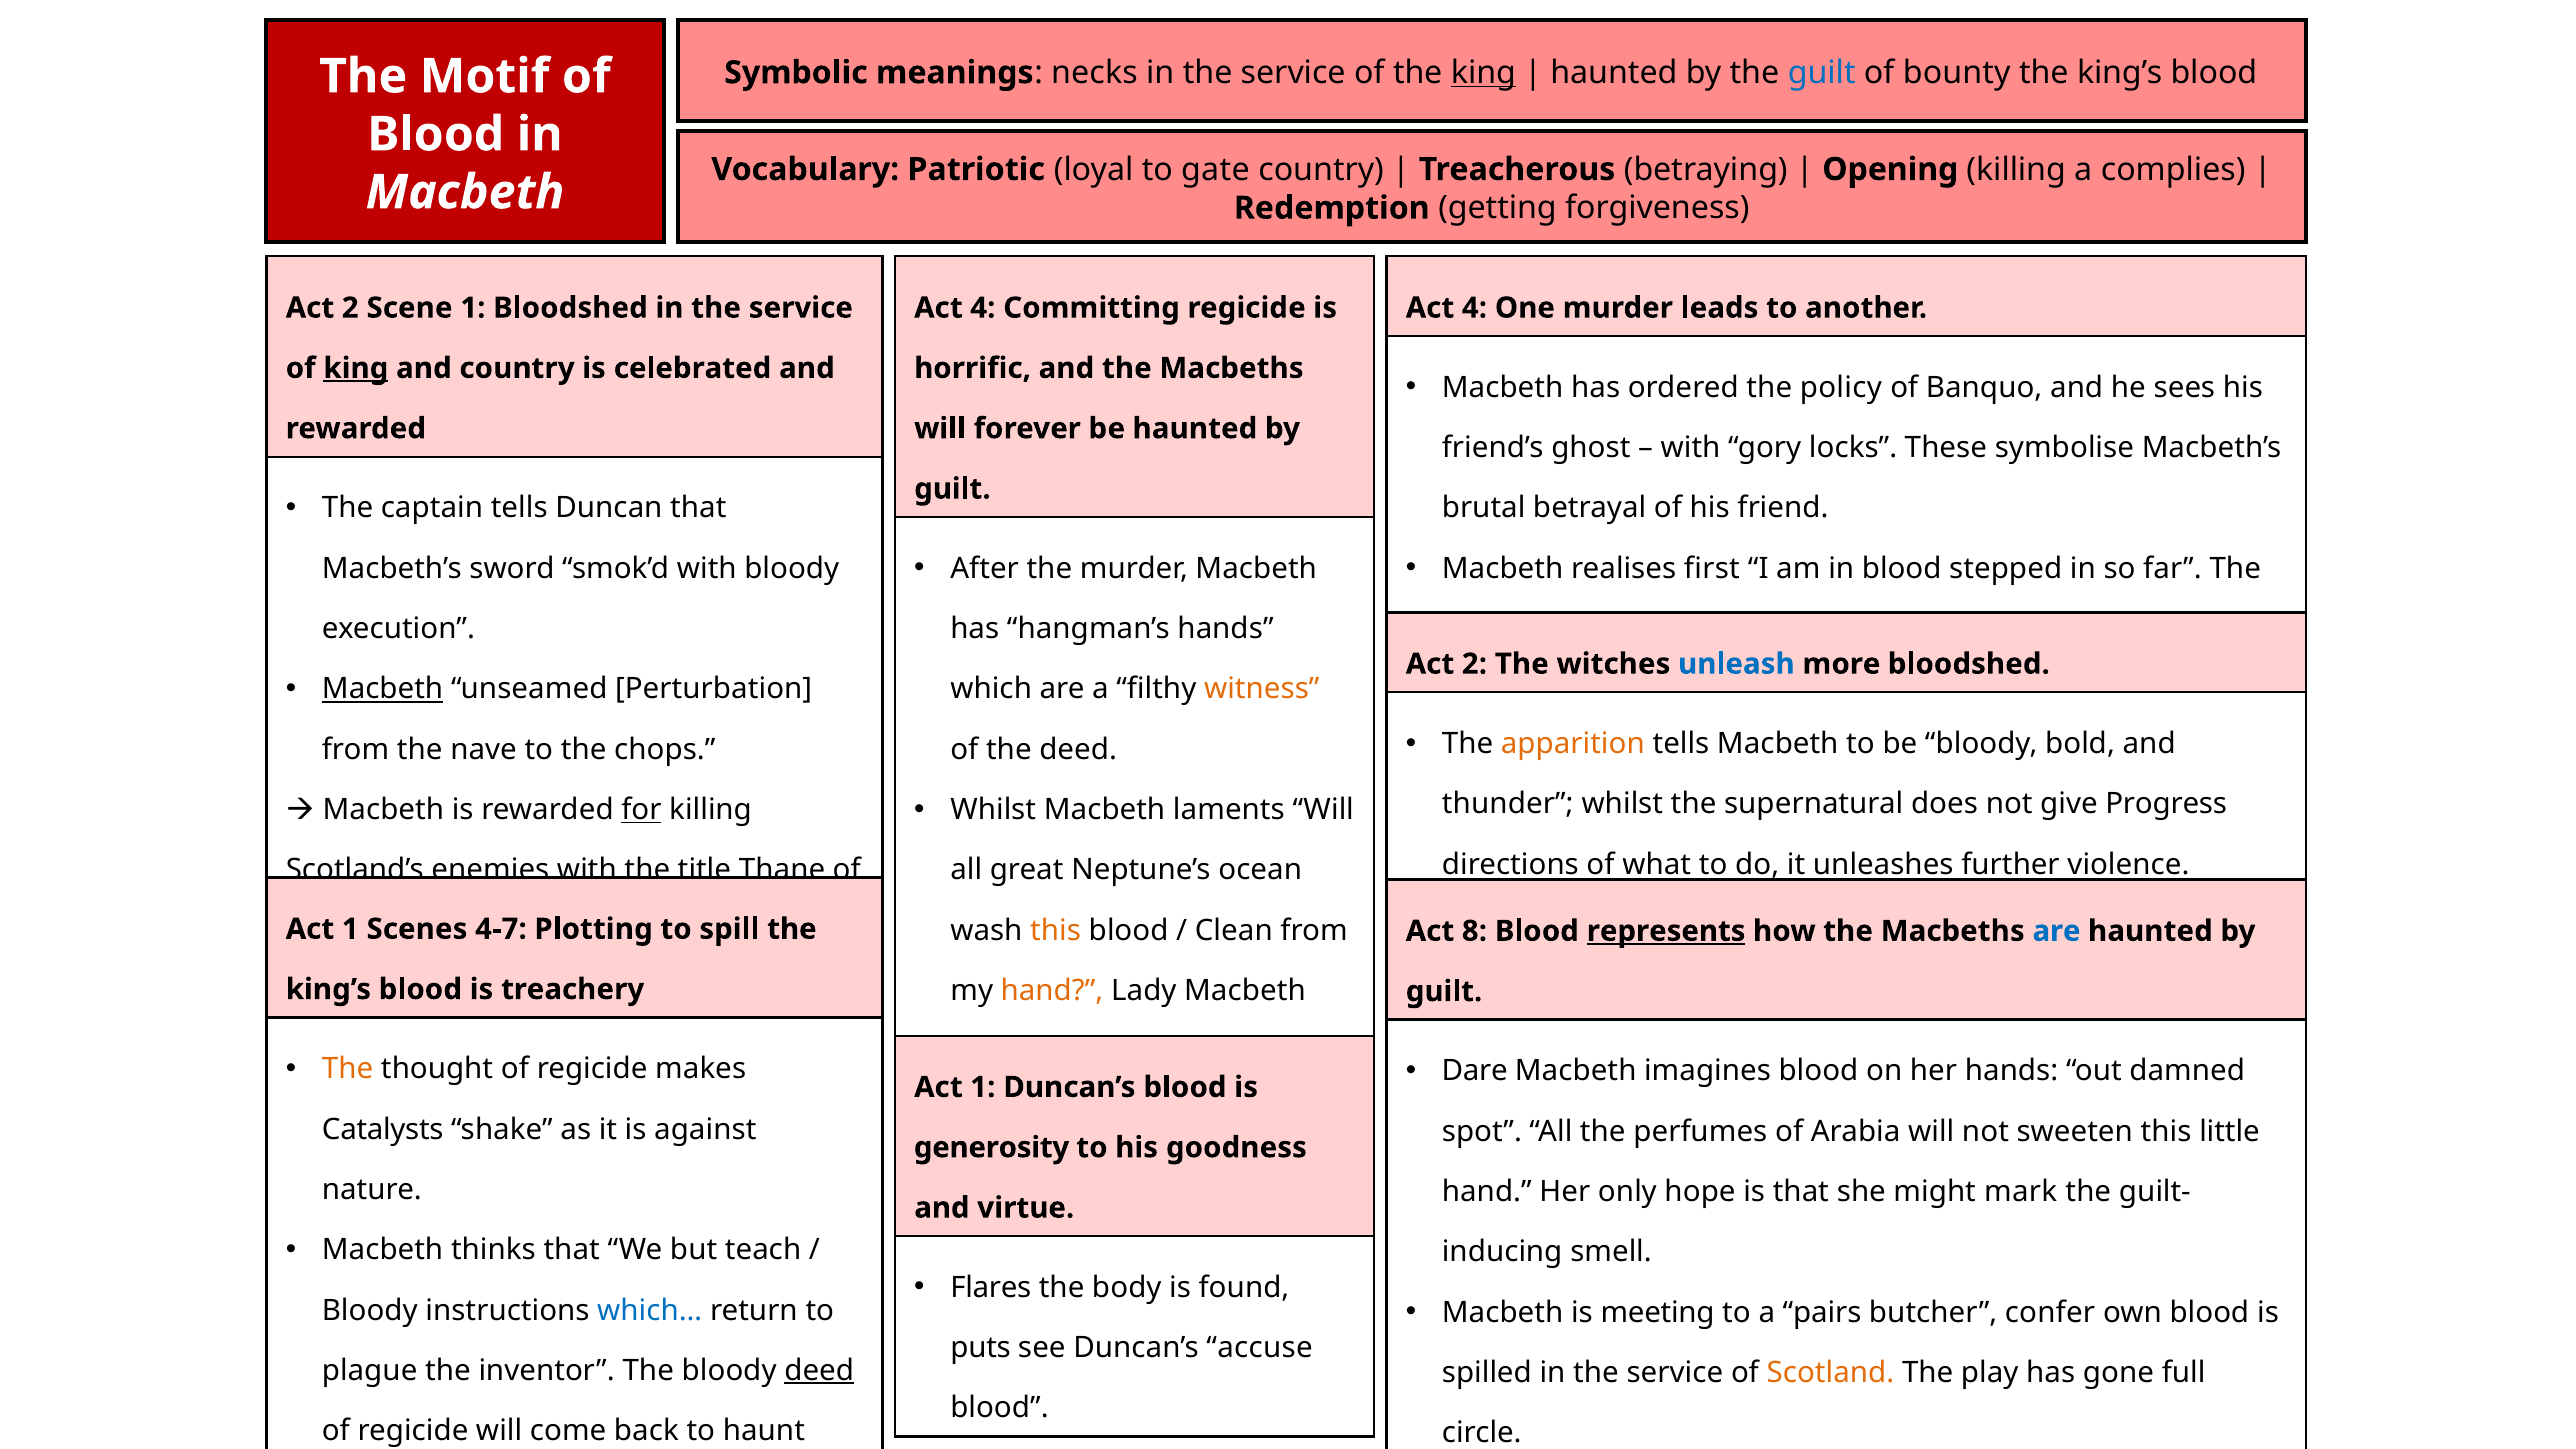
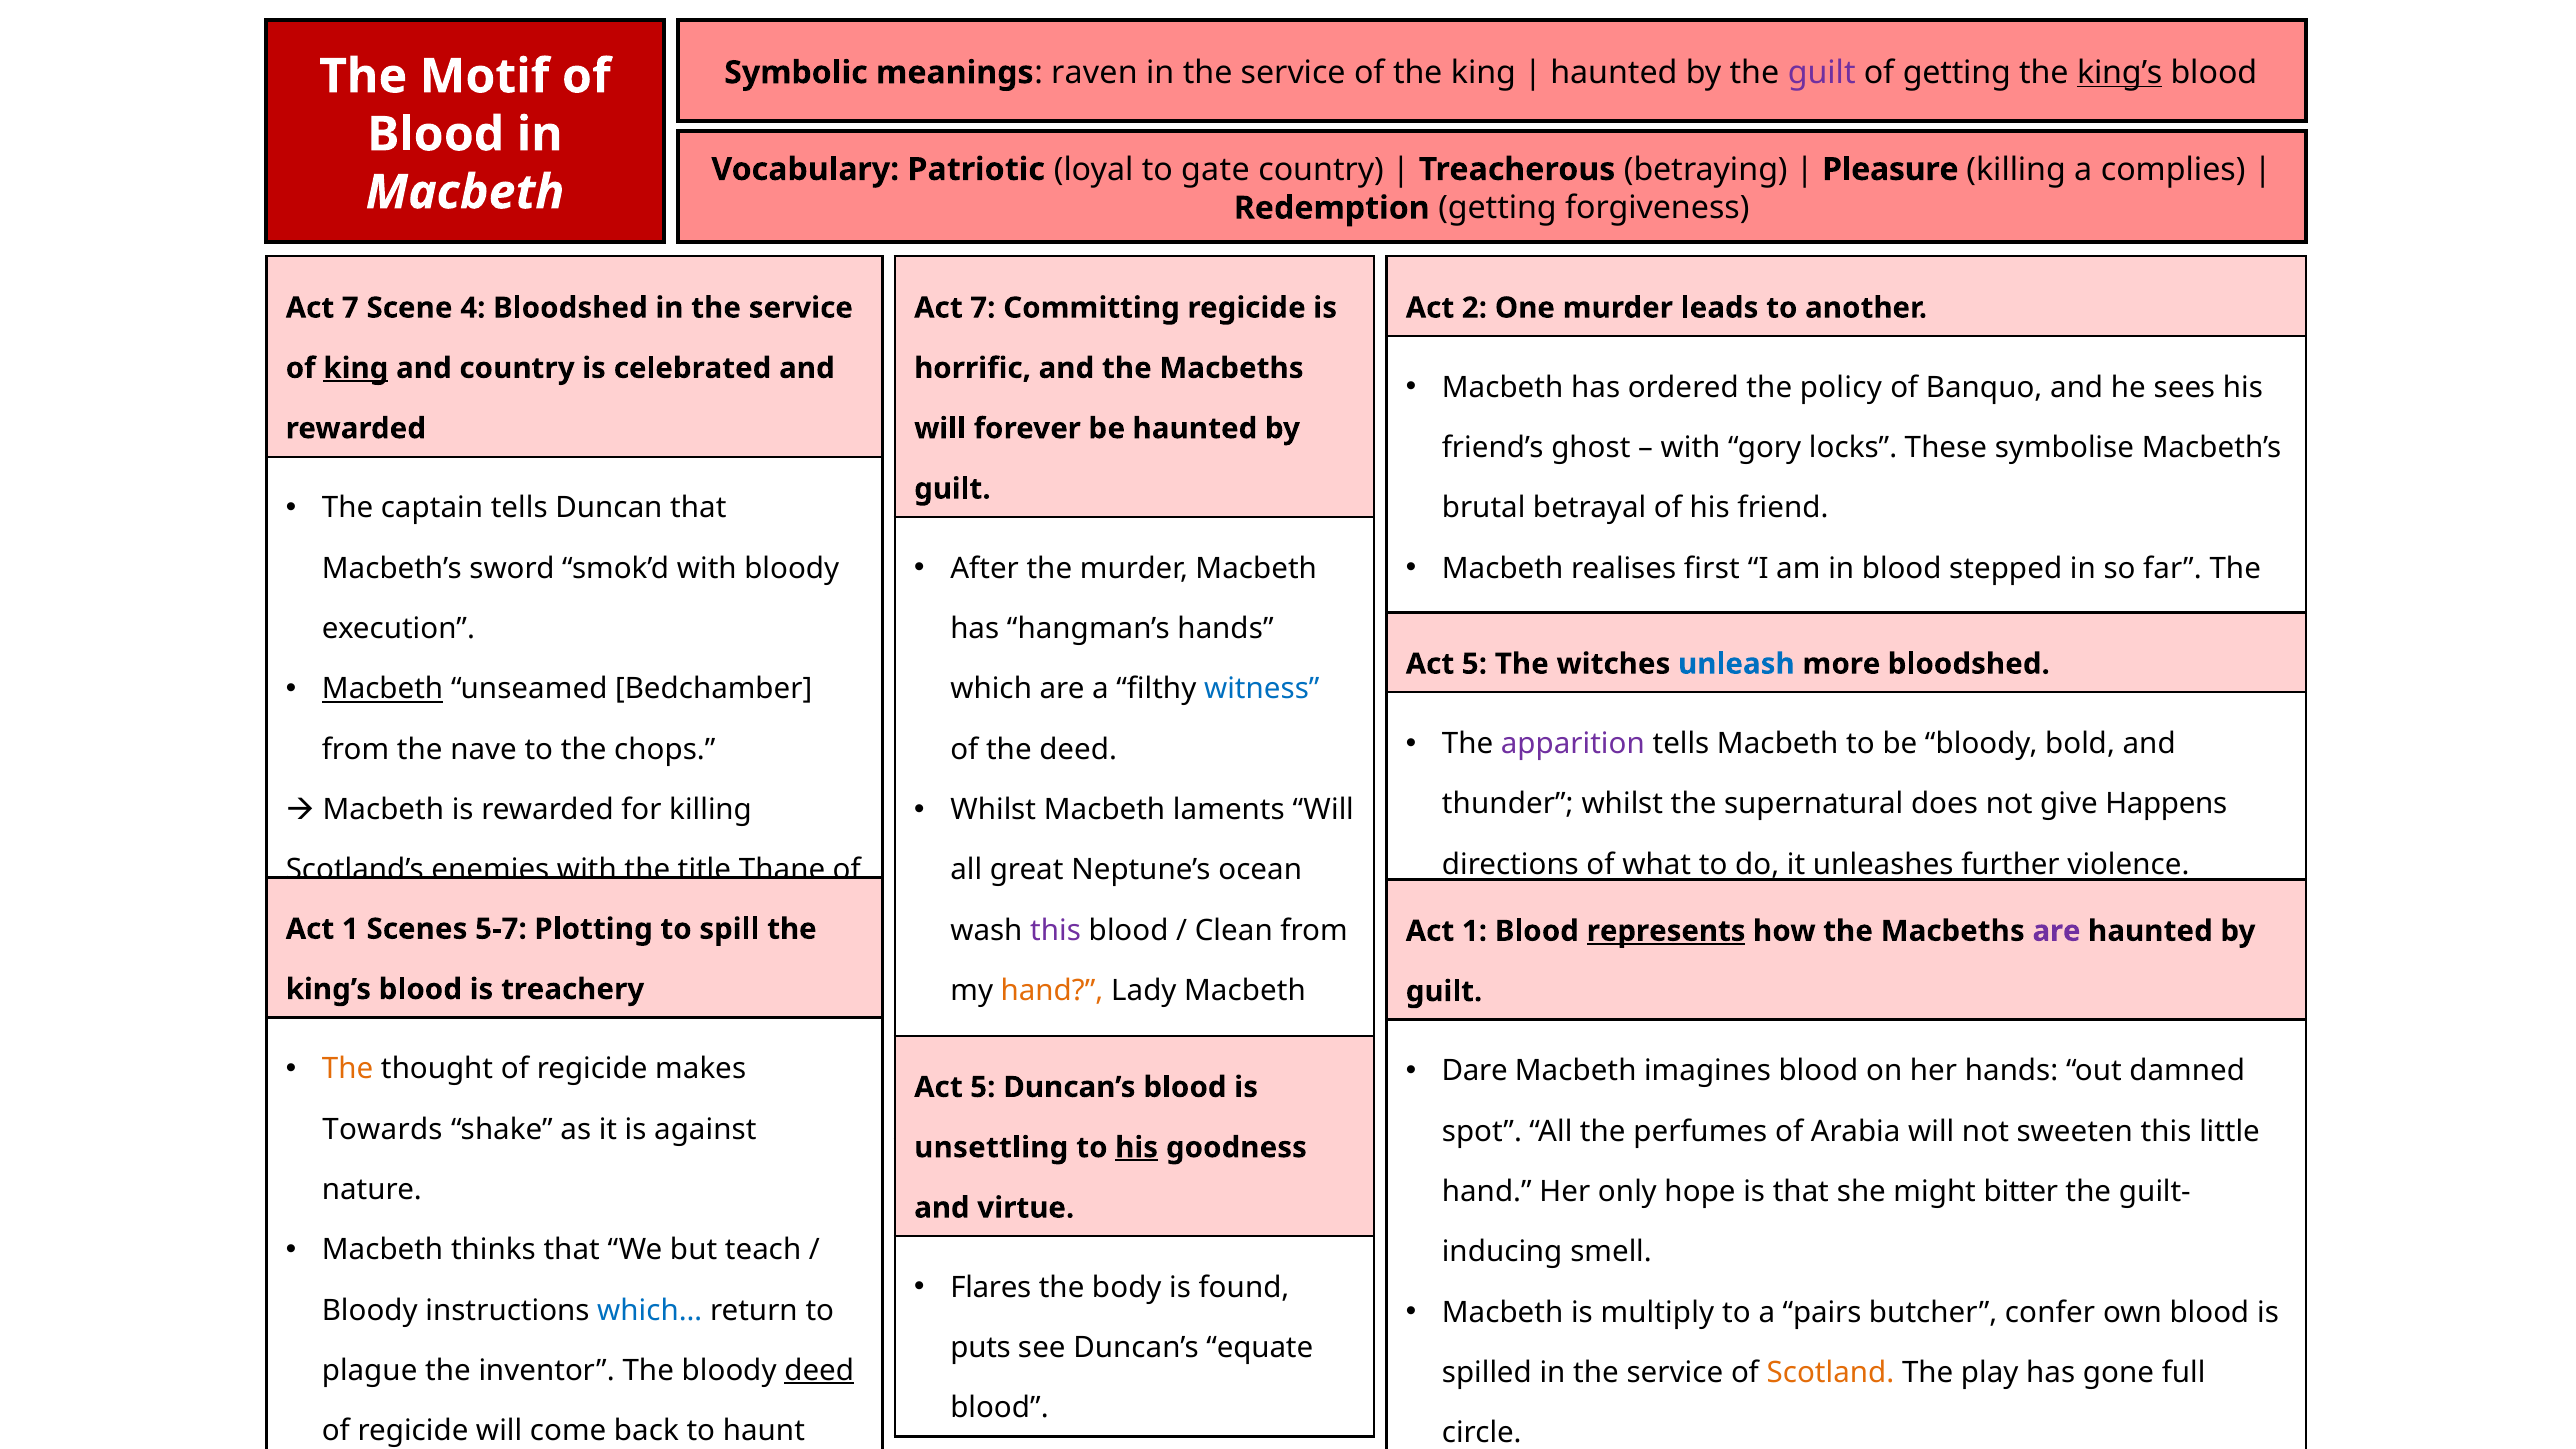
necks: necks -> raven (1094, 73)
king underline: present -> none (1483, 73)
guilt colour: blue -> purple (1822, 73)
of bounty: bounty -> getting (1957, 73)
king’s underline: none -> present (2120, 73)
Opening: Opening -> Pleasure (1890, 169)
2: 2 -> 7 (350, 308)
Scene 1: 1 -> 4 (473, 308)
4: 4 -> 7 (983, 308)
4: 4 -> 2 (1474, 308)
2: 2 -> 5 (1474, 664)
Perturbation: Perturbation -> Bedchamber (714, 689)
witness colour: orange -> blue (1262, 689)
apparition colour: orange -> purple (1573, 744)
Progress: Progress -> Happens (2166, 804)
for underline: present -> none (641, 810)
this colour: orange -> purple (1056, 930)
4-7: 4-7 -> 5-7 (501, 929)
8: 8 -> 1 (1474, 931)
are colour: blue -> purple (2057, 931)
1: 1 -> 5 (983, 1087)
Catalysts: Catalysts -> Towards (382, 1129)
generosity: generosity -> unsettling (991, 1148)
his underline: none -> present (1137, 1148)
mark: mark -> bitter (2021, 1192)
meeting: meeting -> multiply (1657, 1312)
accuse: accuse -> equate (1260, 1348)
